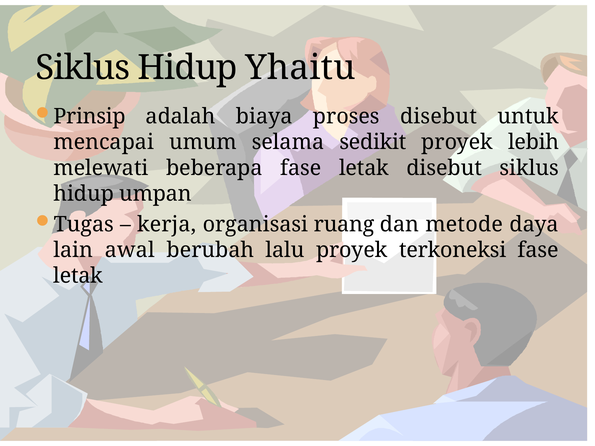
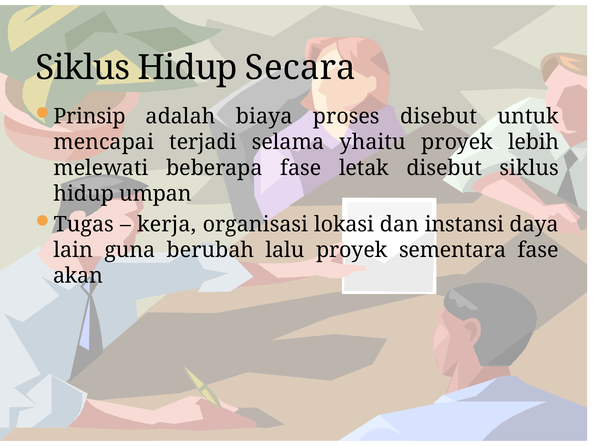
Yhaitu: Yhaitu -> Secara (300, 68)
umum: umum -> terjadi (203, 142)
sedikit: sedikit -> yhaitu (373, 142)
ruang: ruang -> lokasi (344, 225)
metode: metode -> instansi (464, 225)
awal: awal -> guna (130, 250)
terkoneksi: terkoneksi -> sementara (453, 250)
letak: letak -> akan (78, 276)
